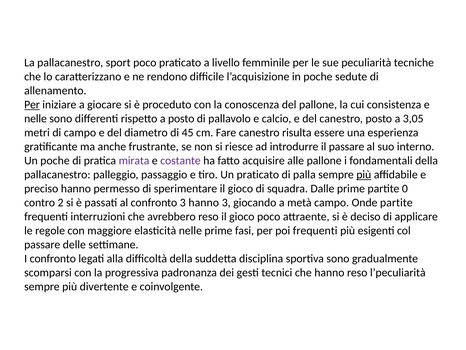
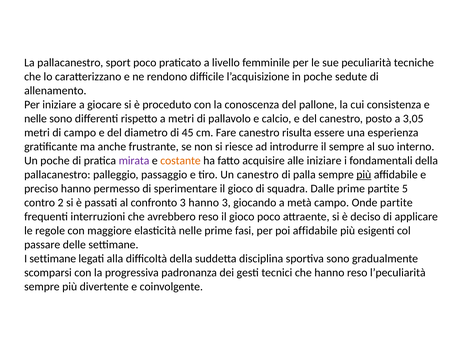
Per underline: present -> none (32, 104)
a posto: posto -> metri (181, 118)
il passare: passare -> sempre (347, 146)
costante colour: purple -> orange (180, 160)
alle pallone: pallone -> iniziare (324, 160)
Un praticato: praticato -> canestro (258, 174)
0: 0 -> 5 (405, 188)
poi frequenti: frequenti -> affidabile (315, 230)
I confronto: confronto -> settimane (53, 258)
